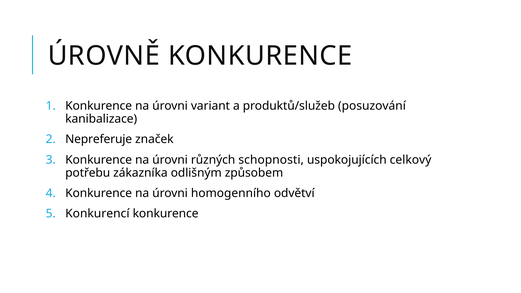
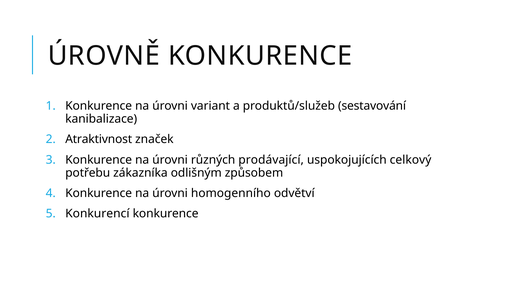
posuzování: posuzování -> sestavování (372, 106)
Nepreferuje: Nepreferuje -> Atraktivnost (99, 139)
schopnosti: schopnosti -> prodávající (271, 160)
